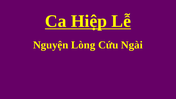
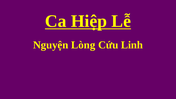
Ngài: Ngài -> Linh (132, 45)
